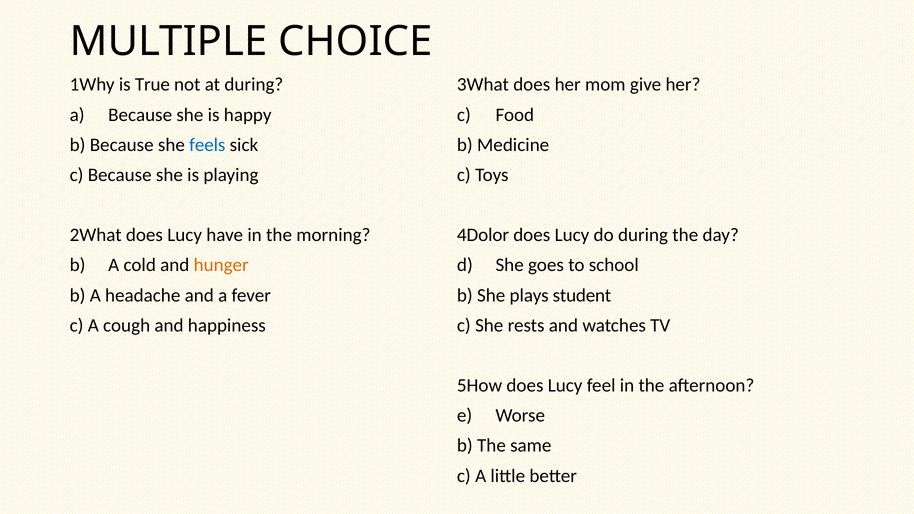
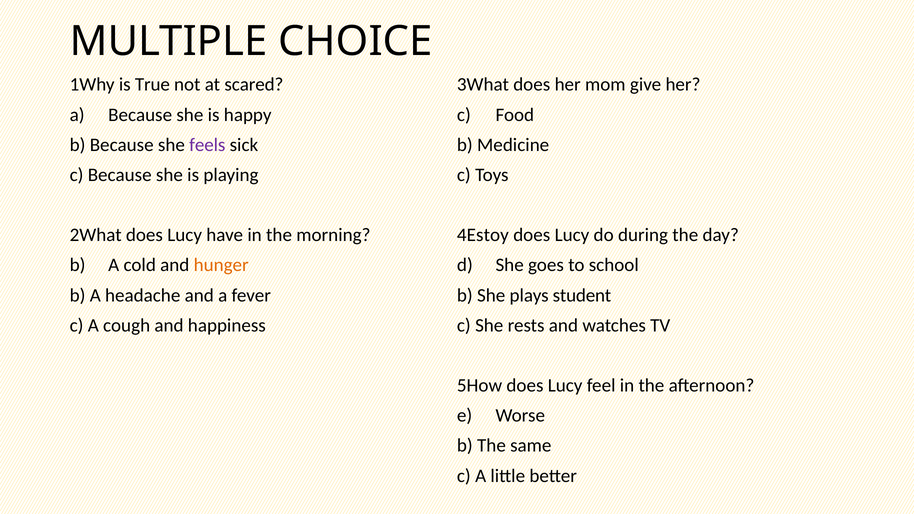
at during: during -> scared (254, 85)
feels colour: blue -> purple (207, 145)
4Dolor: 4Dolor -> 4Estoy (483, 235)
